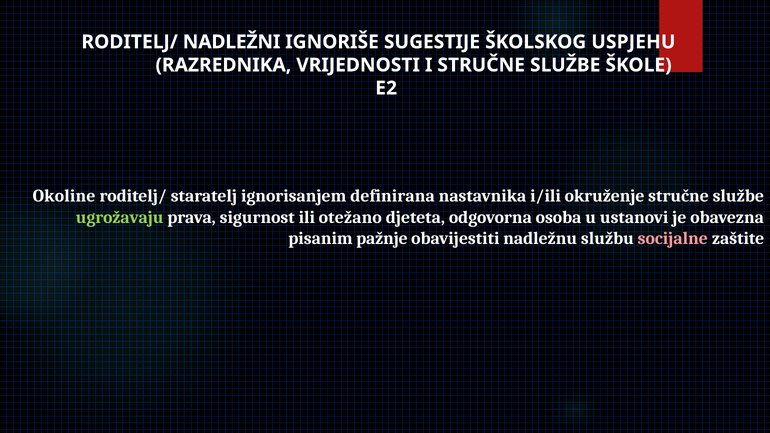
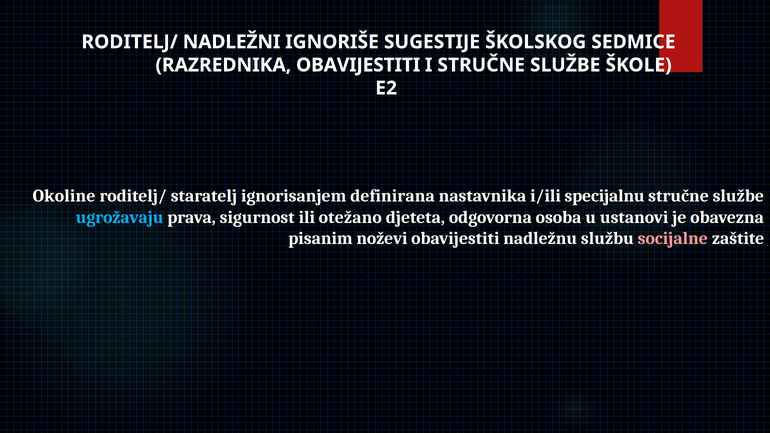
USPJEHU: USPJEHU -> SEDMICE (633, 42)
RAZREDNIKA VRIJEDNOSTI: VRIJEDNOSTI -> OBAVIJESTITI (358, 65)
okruženje: okruženje -> specijalnu (605, 196)
ugrožavaju colour: light green -> light blue (120, 217)
pažnje: pažnje -> noževi (382, 239)
